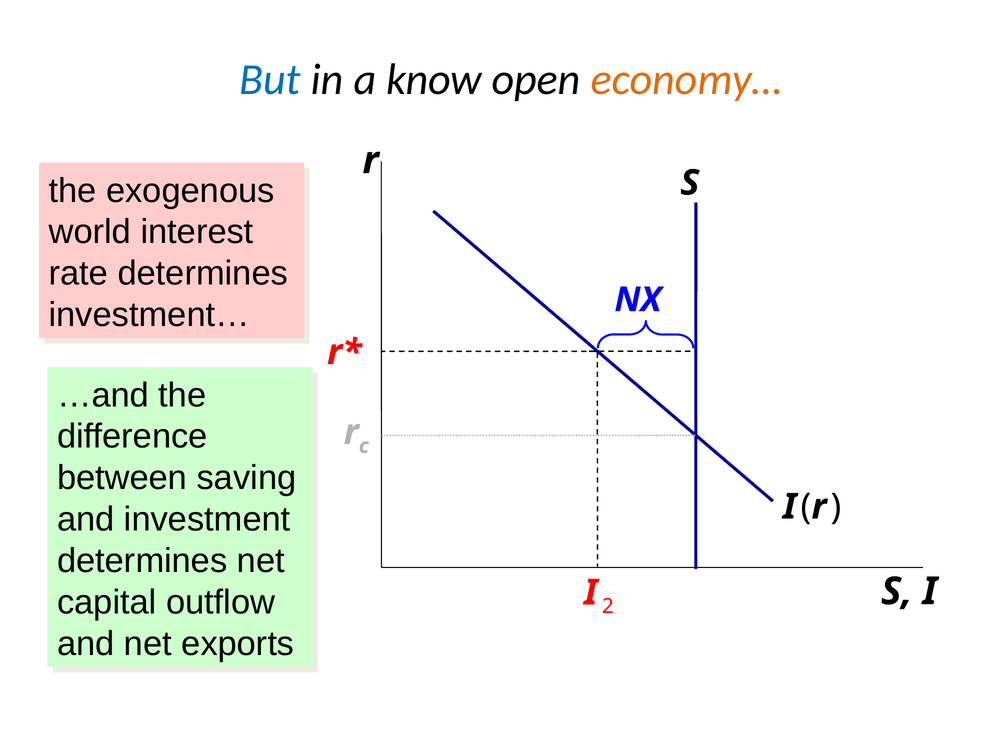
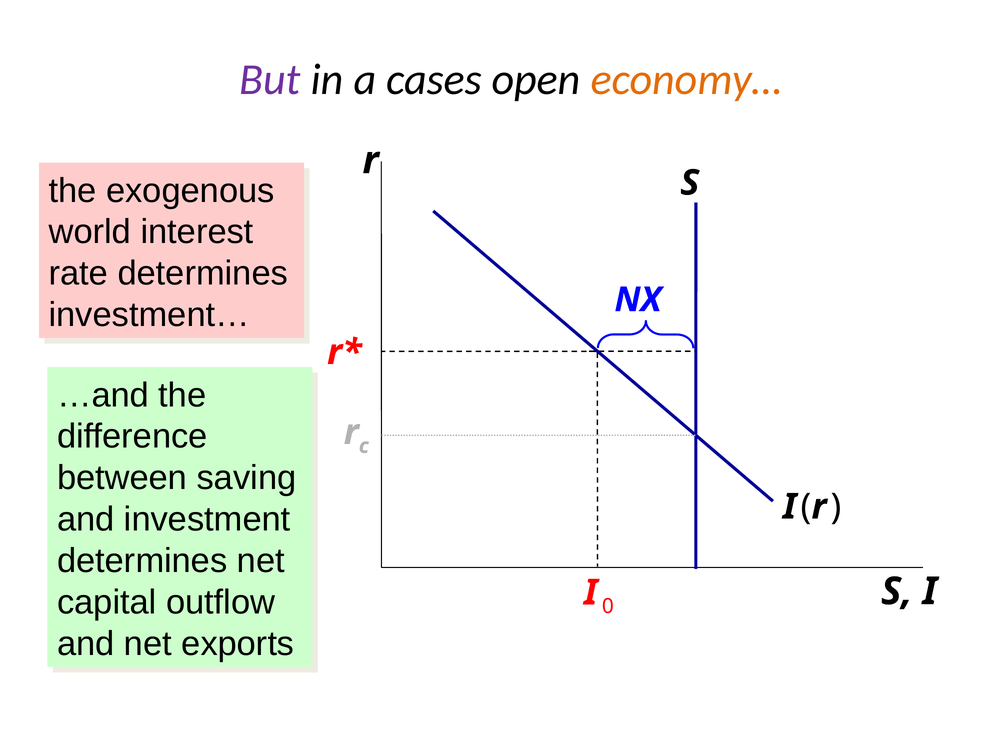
But colour: blue -> purple (270, 80)
know: know -> cases (434, 80)
2: 2 -> 0 (608, 606)
